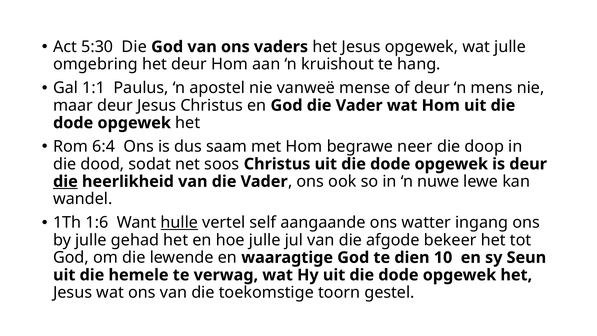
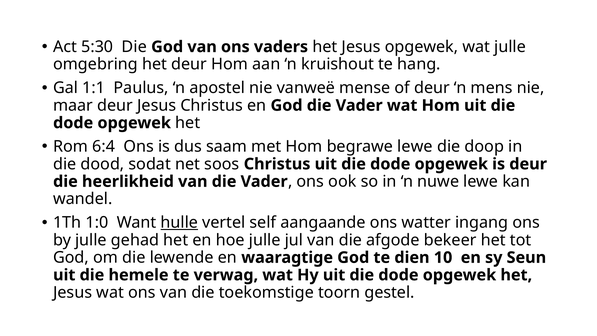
begrawe neer: neer -> lewe (415, 146)
die underline: present -> none (65, 181)
1:6: 1:6 -> 1:0 (97, 223)
